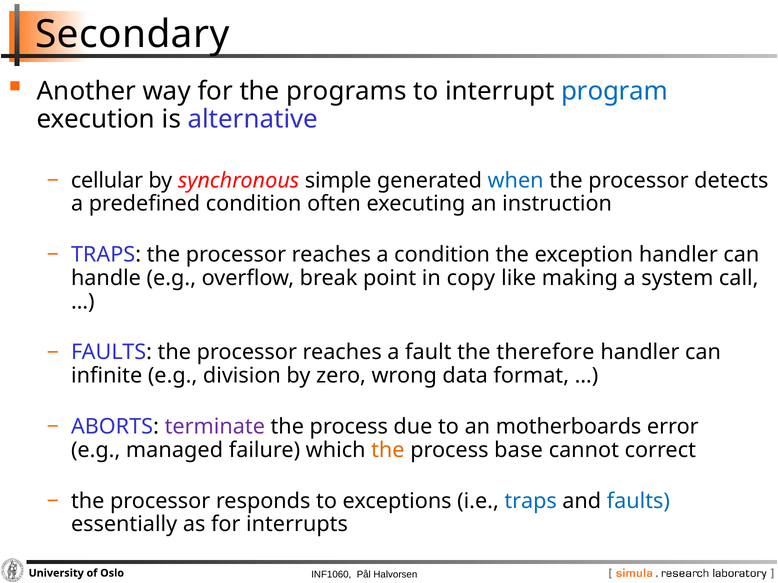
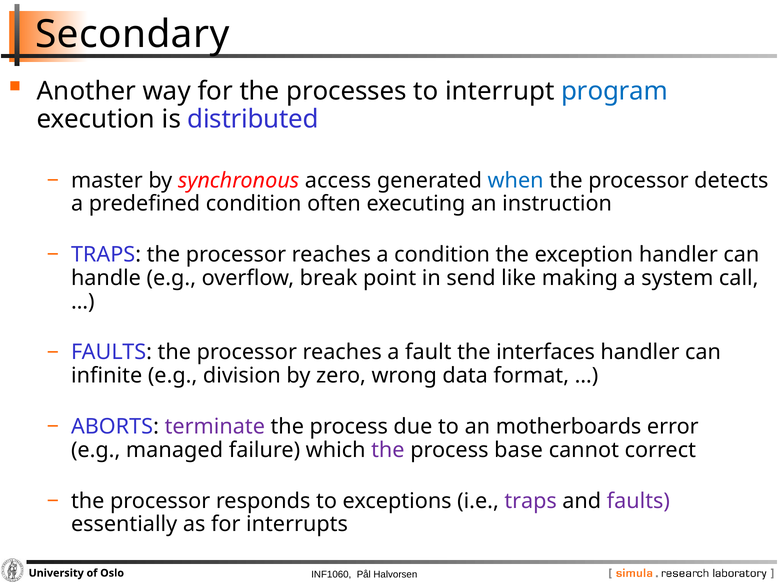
programs: programs -> processes (346, 92)
alternative: alternative -> distributed (253, 120)
cellular: cellular -> master (107, 181)
simple: simple -> access (338, 181)
copy: copy -> send (471, 278)
therefore: therefore -> interfaces (546, 353)
the colour: orange -> purple (388, 450)
traps colour: blue -> purple (531, 501)
faults colour: blue -> purple (638, 501)
